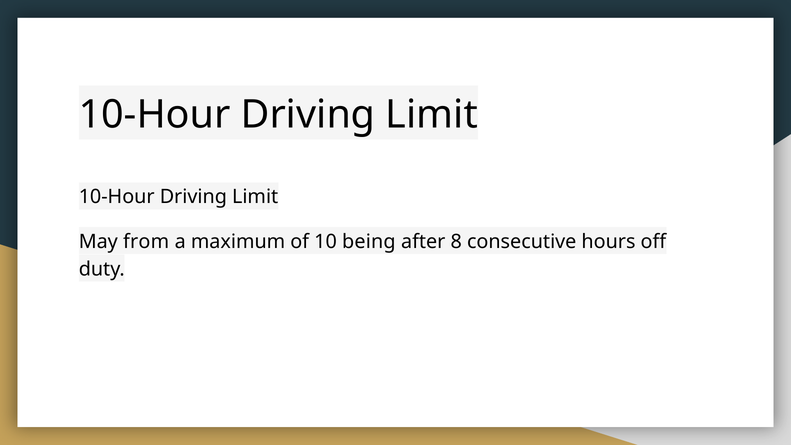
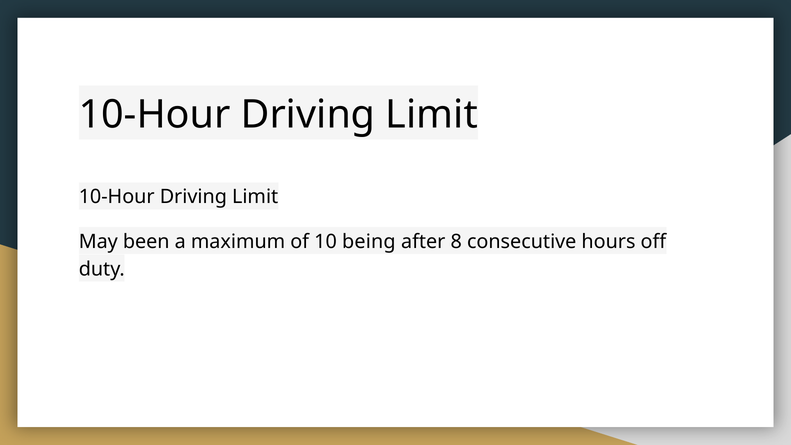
from: from -> been (146, 242)
